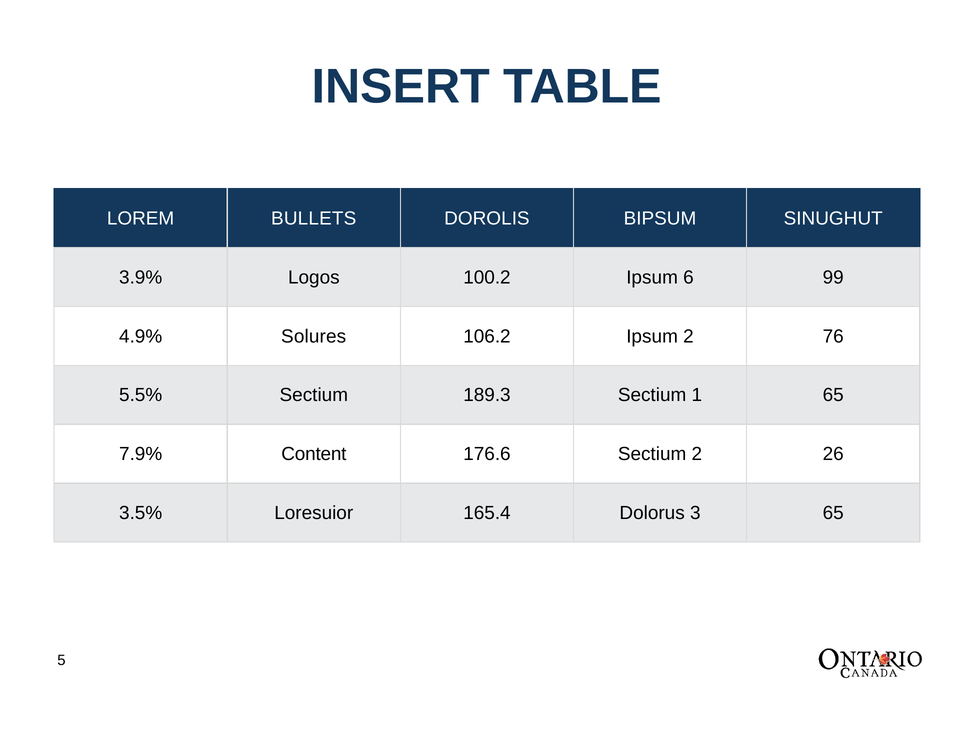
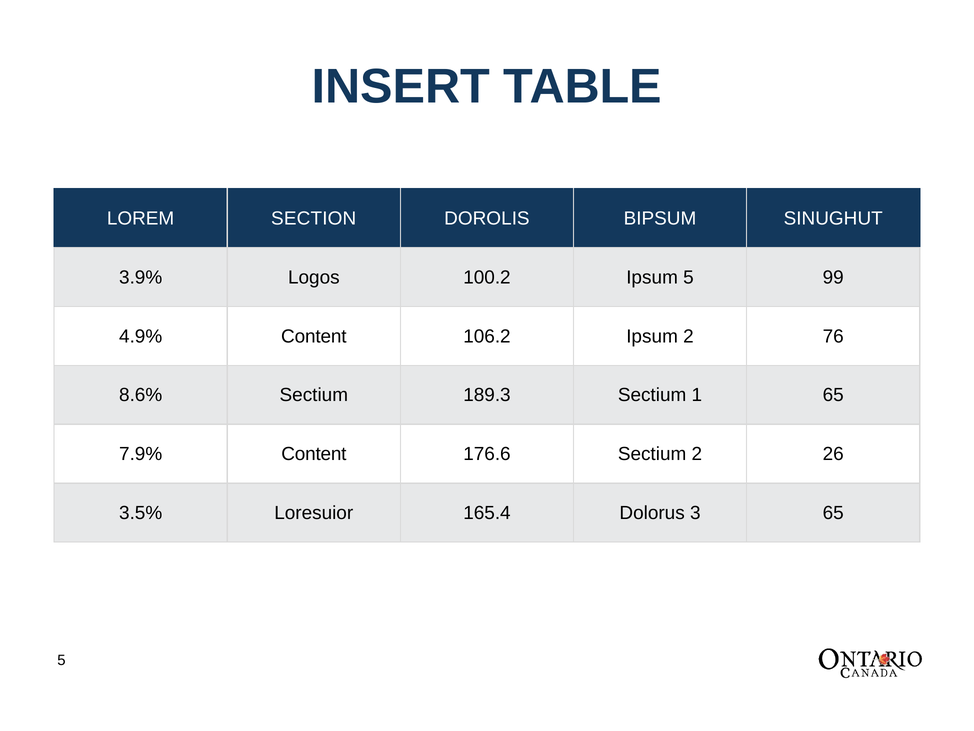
BULLETS: BULLETS -> SECTION (314, 218)
Ipsum 6: 6 -> 5 (688, 277)
4.9% Solures: Solures -> Content (314, 336)
5.5%: 5.5% -> 8.6% (141, 395)
